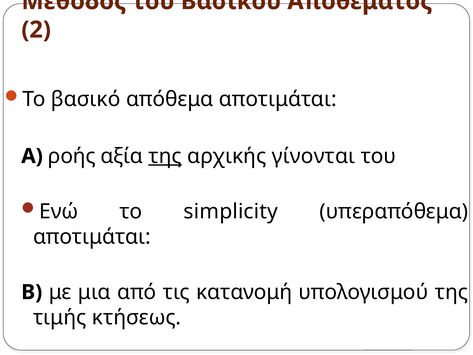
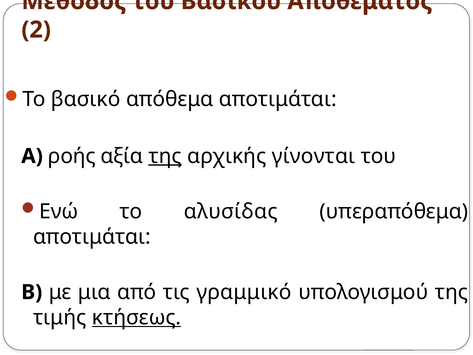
simplicity: simplicity -> αλυσίδας (231, 211)
κατανομή: κατανομή -> γραμμικό (244, 292)
κτήσεως underline: none -> present (137, 317)
